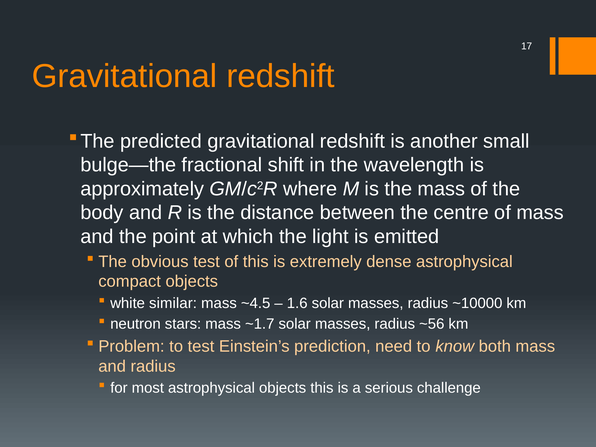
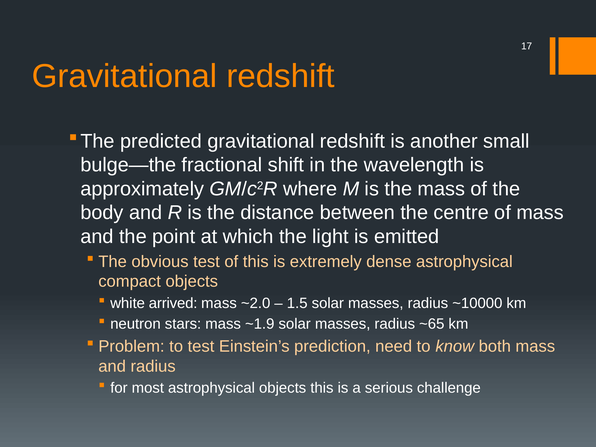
similar: similar -> arrived (173, 303)
~4.5: ~4.5 -> ~2.0 (256, 303)
1.6: 1.6 -> 1.5 (297, 303)
~1.7: ~1.7 -> ~1.9 (260, 324)
~56: ~56 -> ~65 (432, 324)
